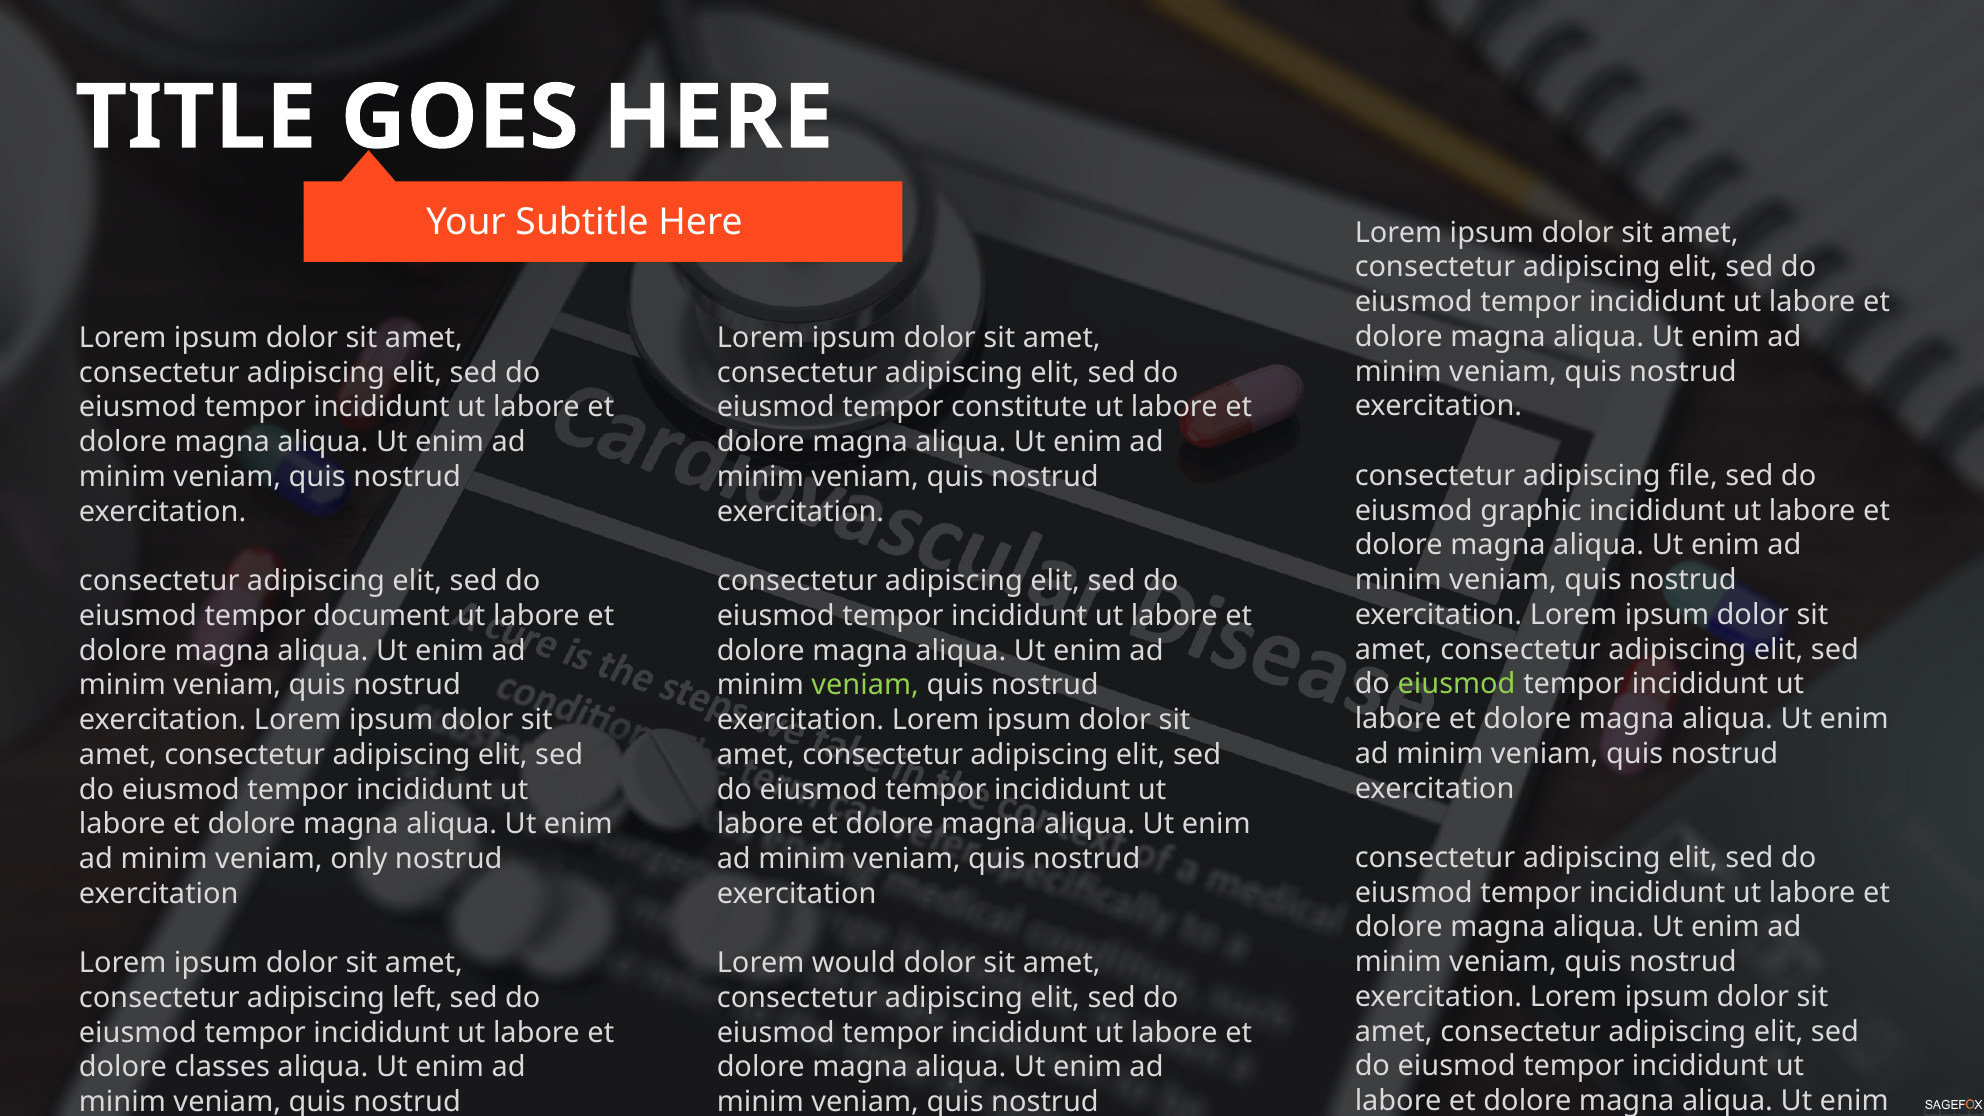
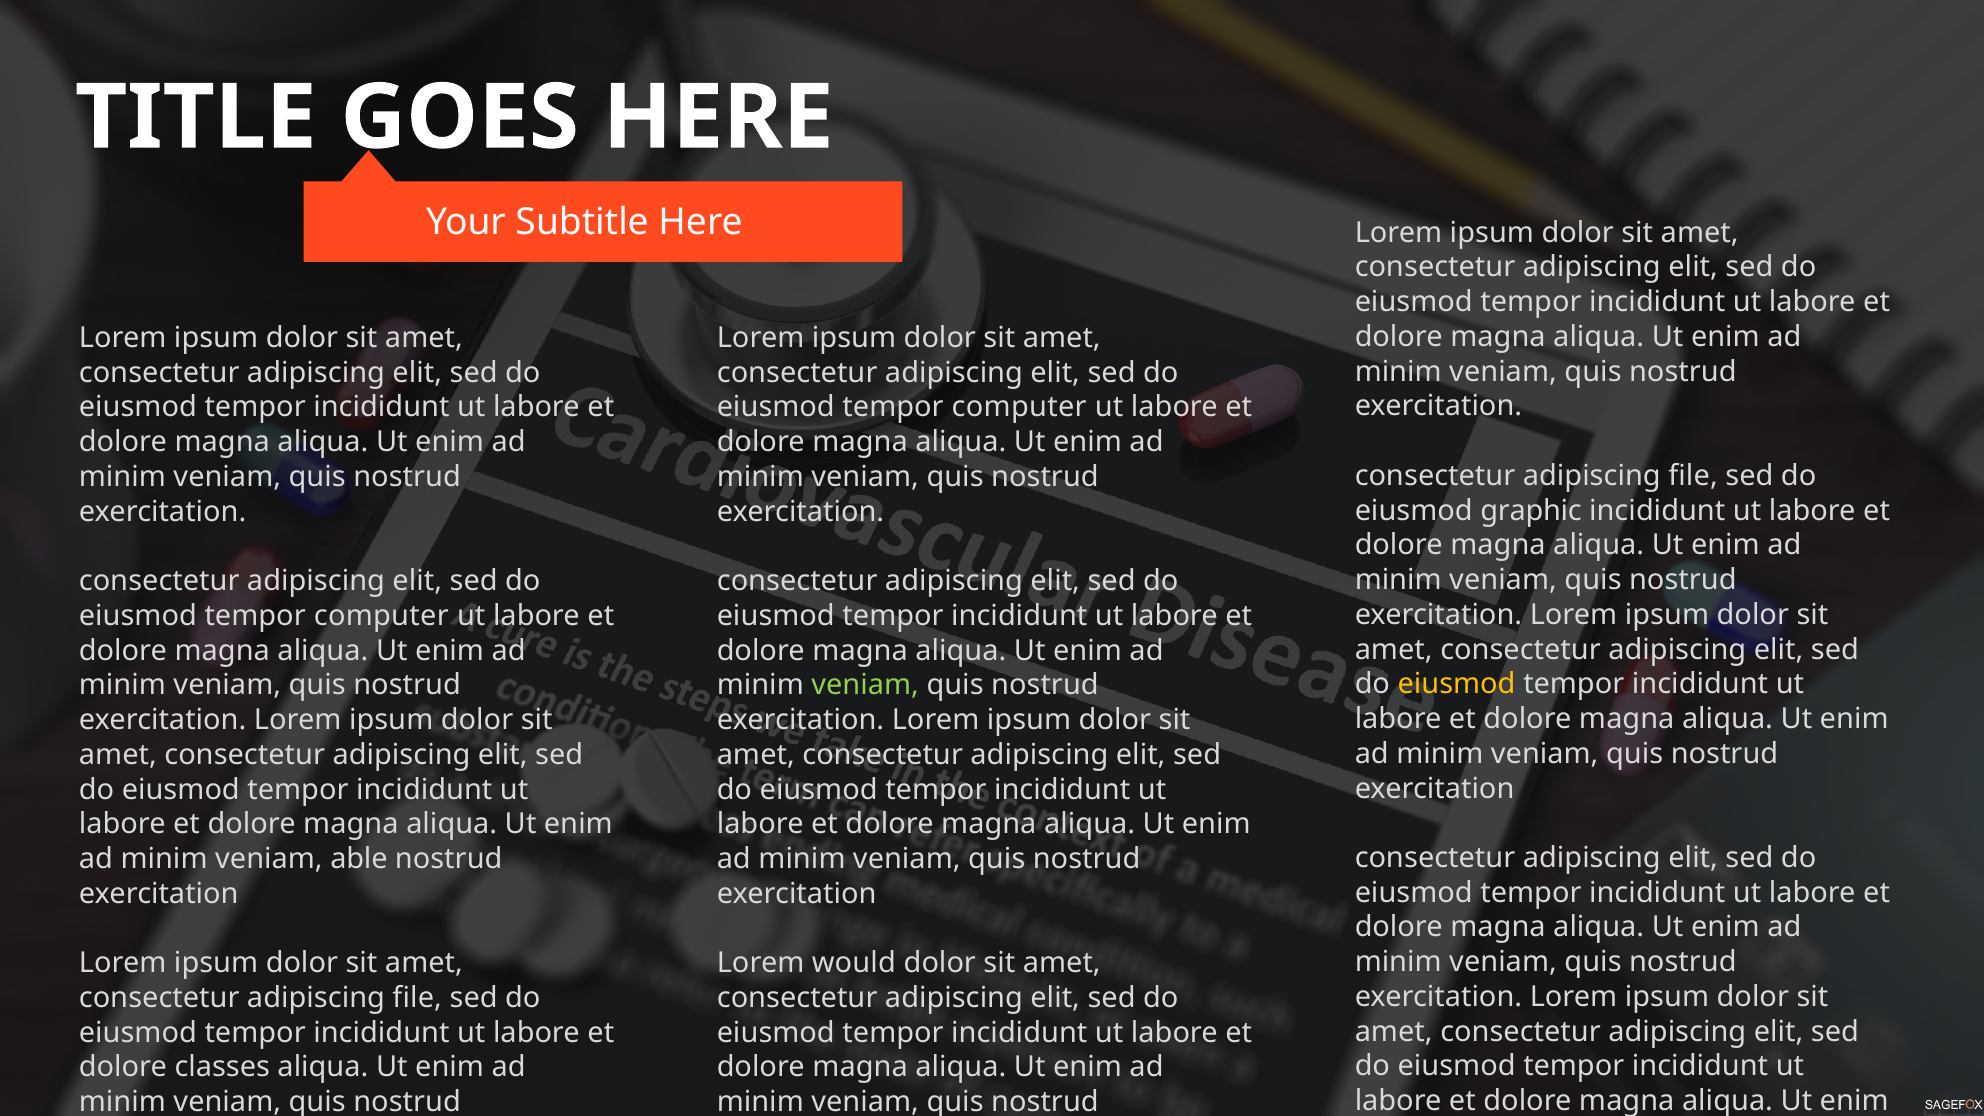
constitute: constitute -> computer (1019, 407)
document: document -> computer (381, 616)
eiusmod colour: light green -> yellow (1457, 684)
only: only -> able (359, 859)
left: left -> file (417, 998)
